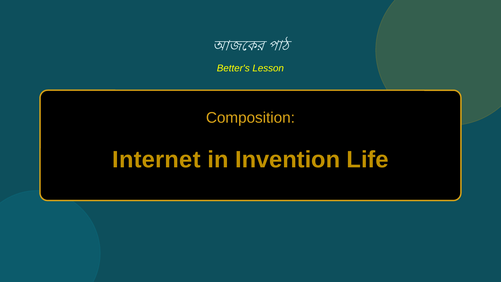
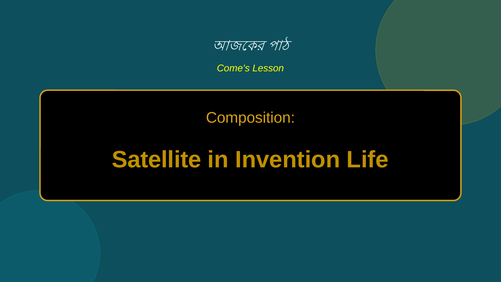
Better's: Better's -> Come's (233, 68)
Internet: Internet -> Satellite (157, 159)
